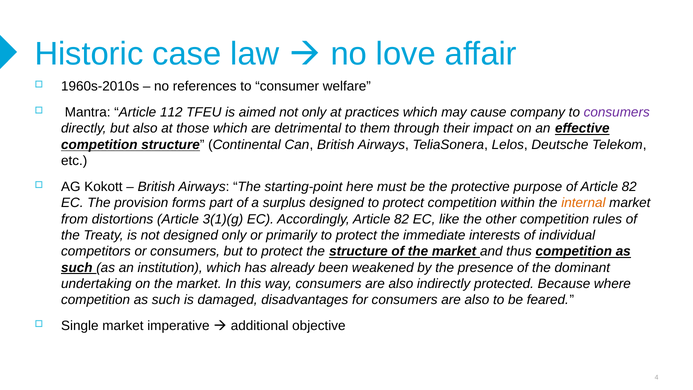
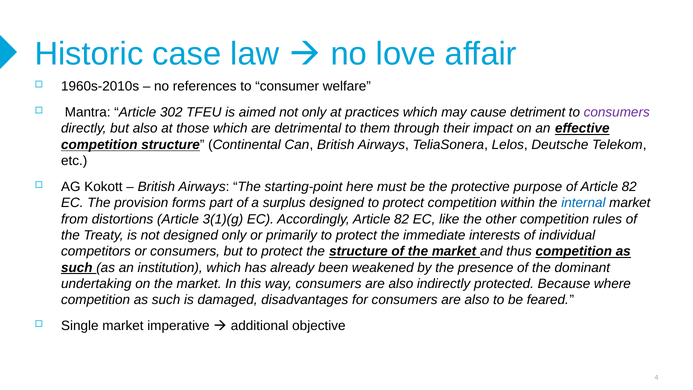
112: 112 -> 302 (171, 112)
company: company -> detriment (538, 112)
internal colour: orange -> blue (583, 203)
